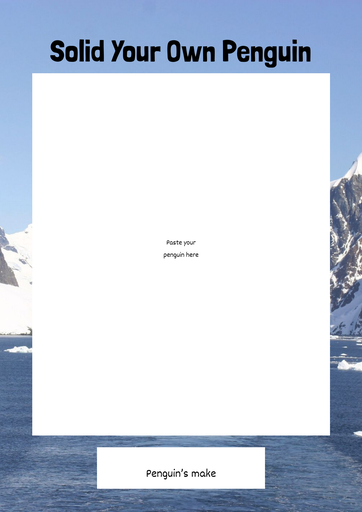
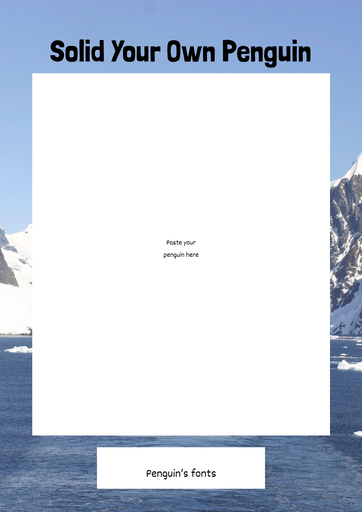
make: make -> fonts (204, 473)
